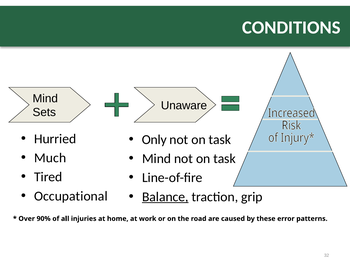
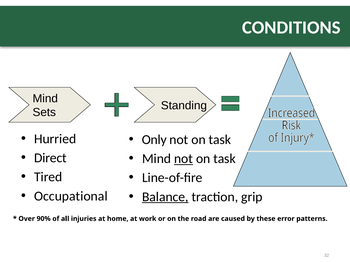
Unaware: Unaware -> Standing (184, 106)
Much: Much -> Direct (50, 158)
not underline: none -> present (184, 159)
